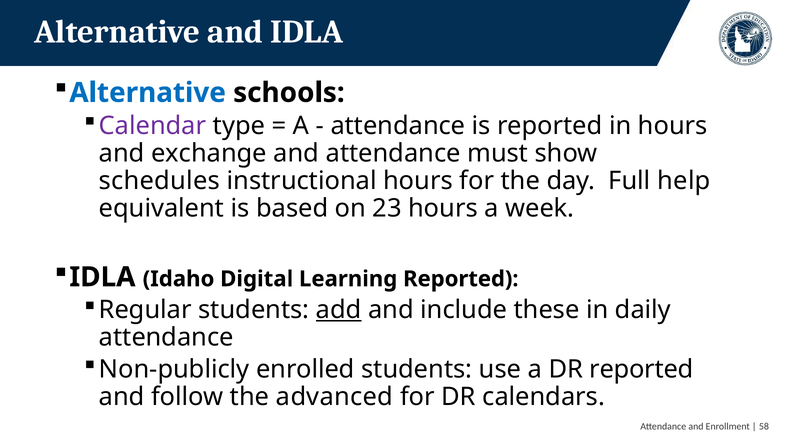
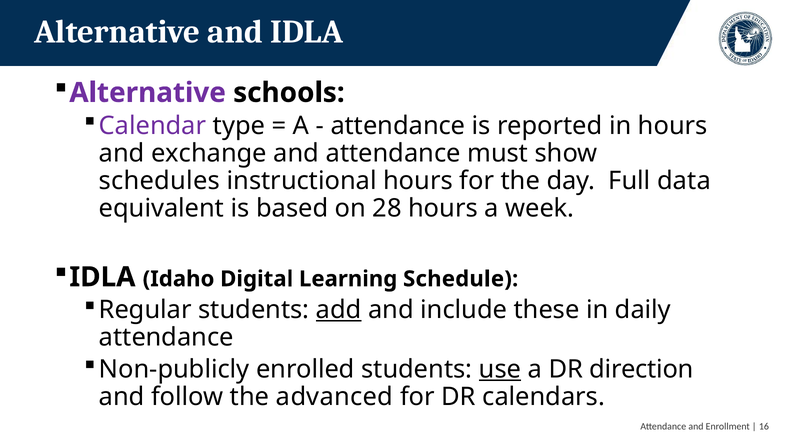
Alternative colour: blue -> purple (148, 93)
help: help -> data (684, 181)
23: 23 -> 28 (387, 208)
Learning Reported: Reported -> Schedule (461, 279)
use underline: none -> present (500, 369)
DR reported: reported -> direction (641, 369)
58: 58 -> 16 (764, 426)
